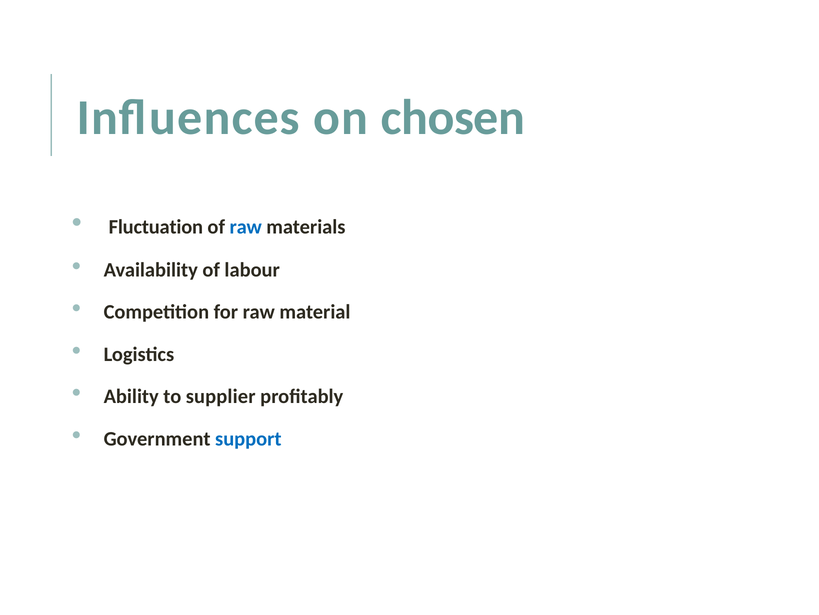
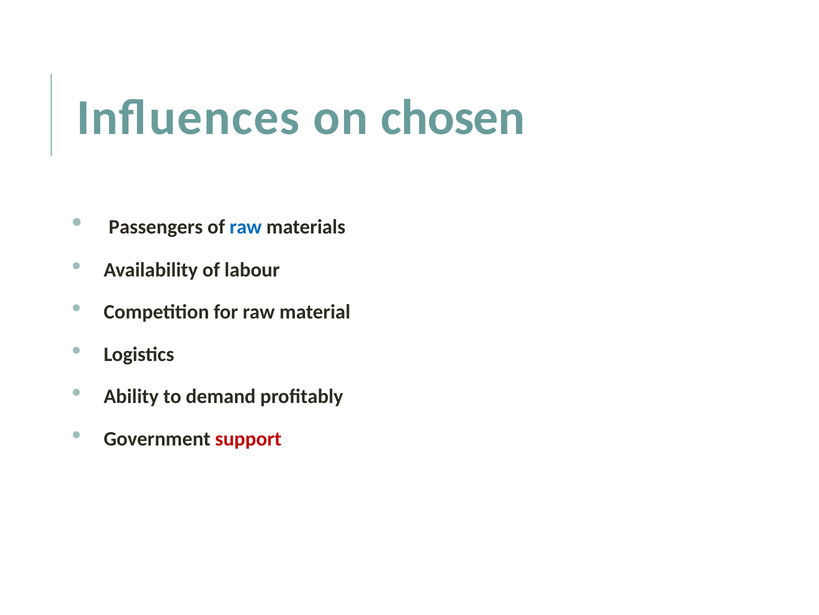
Fluctuation: Fluctuation -> Passengers (156, 227)
supplier: supplier -> demand (221, 396)
support colour: blue -> red (248, 438)
